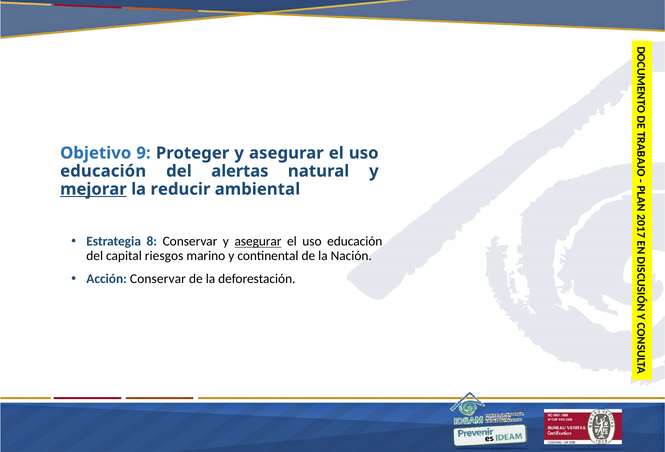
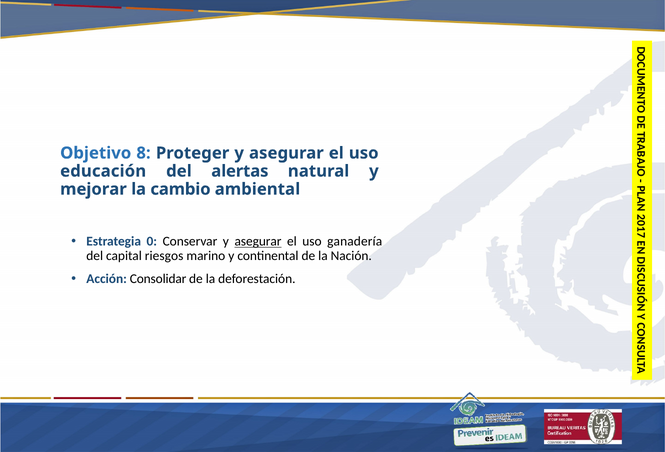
9: 9 -> 8 (143, 153)
mejorar underline: present -> none (93, 189)
reducir: reducir -> cambio (180, 189)
Estrategia 8: 8 -> 0 (152, 242)
educación: educación -> ganadería (355, 242)
Acción Conservar: Conservar -> Consolidar (158, 279)
